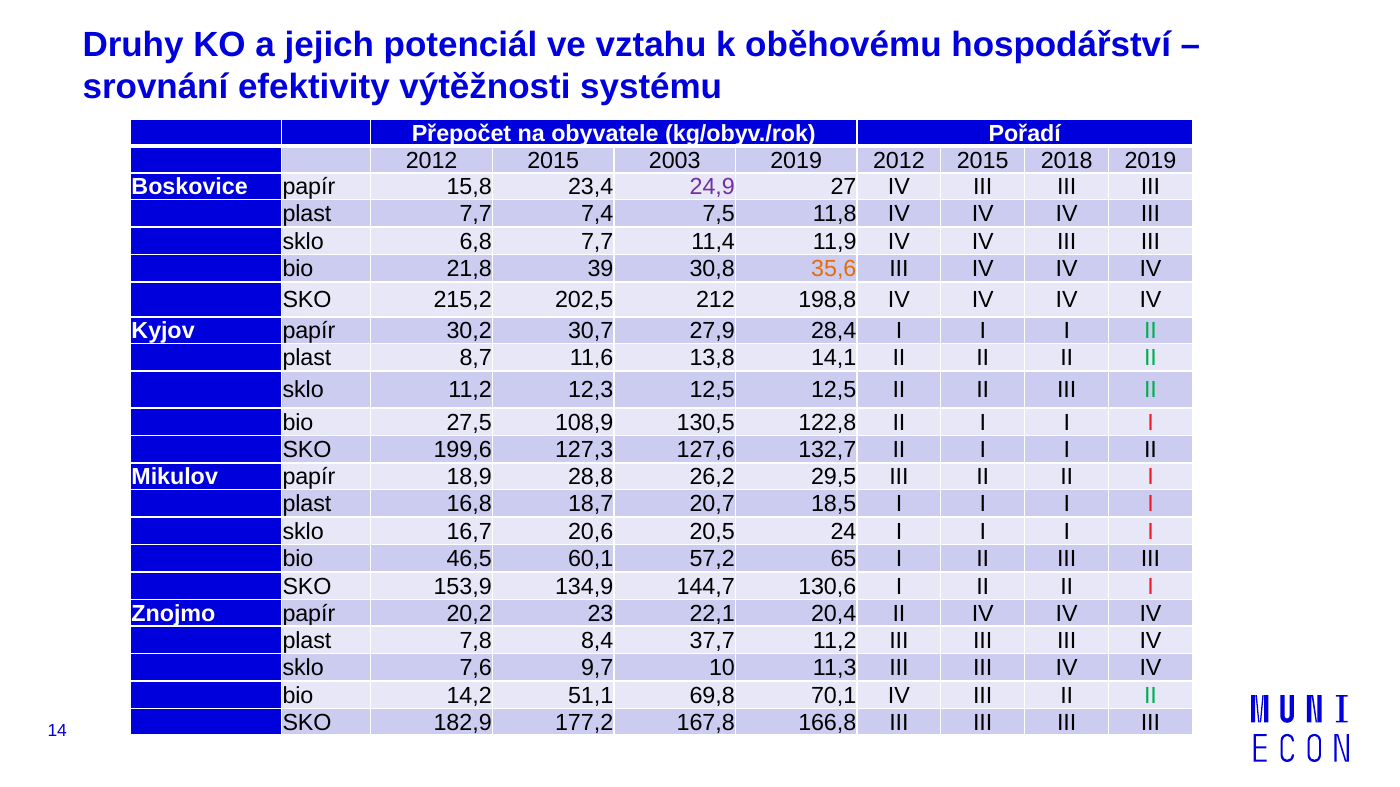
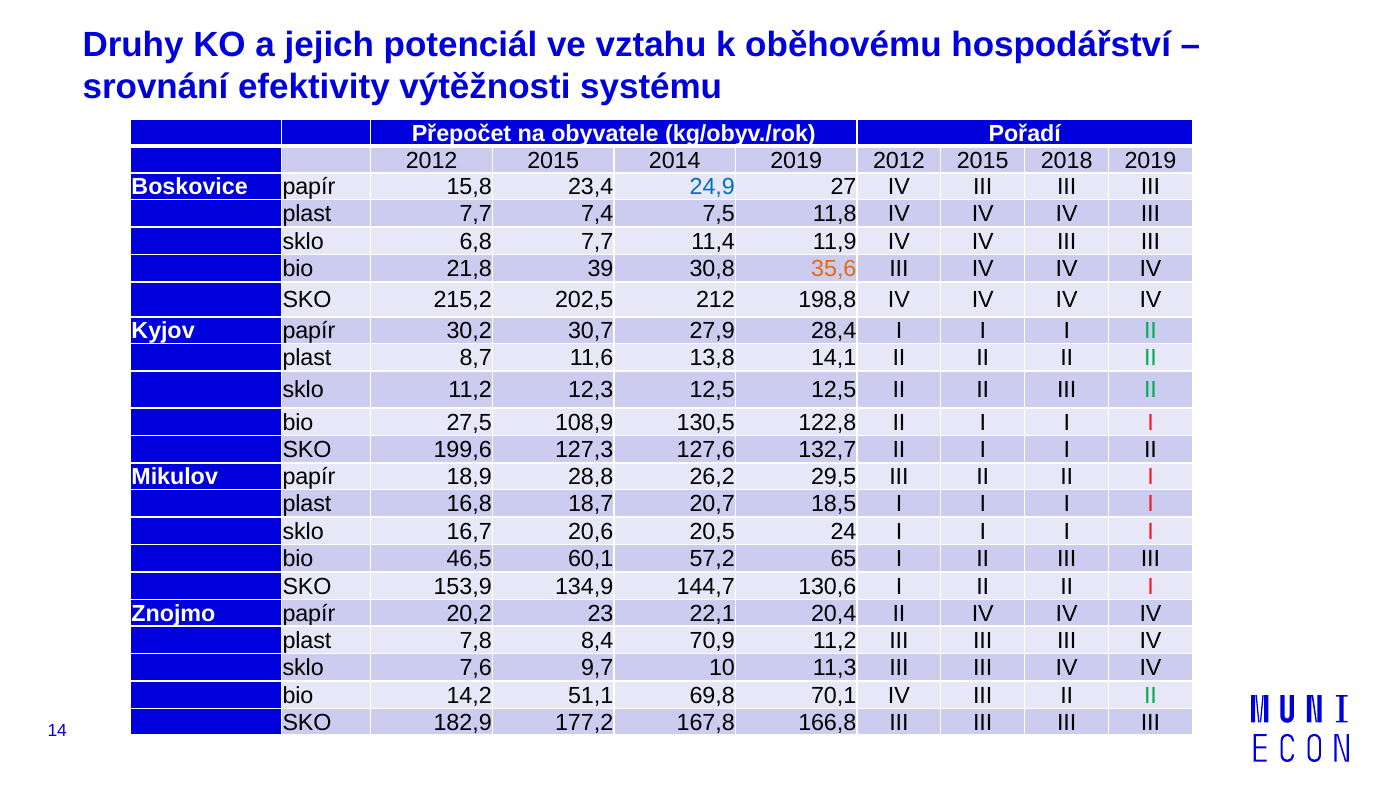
2003: 2003 -> 2014 (675, 160)
24,9 colour: purple -> blue (712, 187)
37,7: 37,7 -> 70,9 (712, 641)
